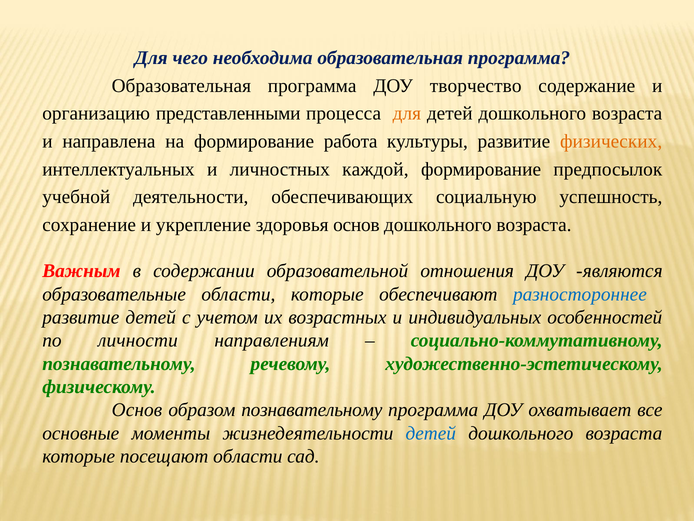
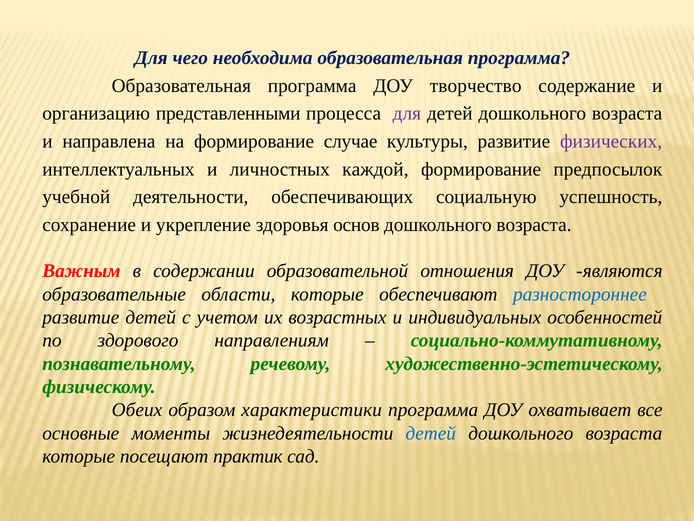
для colour: orange -> purple (407, 113)
работа: работа -> случае (351, 141)
физических colour: orange -> purple (611, 141)
личности: личности -> здорового (138, 340)
Основ: Основ -> Обеих (137, 410)
образом познавательному: познавательному -> характеристики (312, 410)
посещают области: области -> практик (248, 456)
